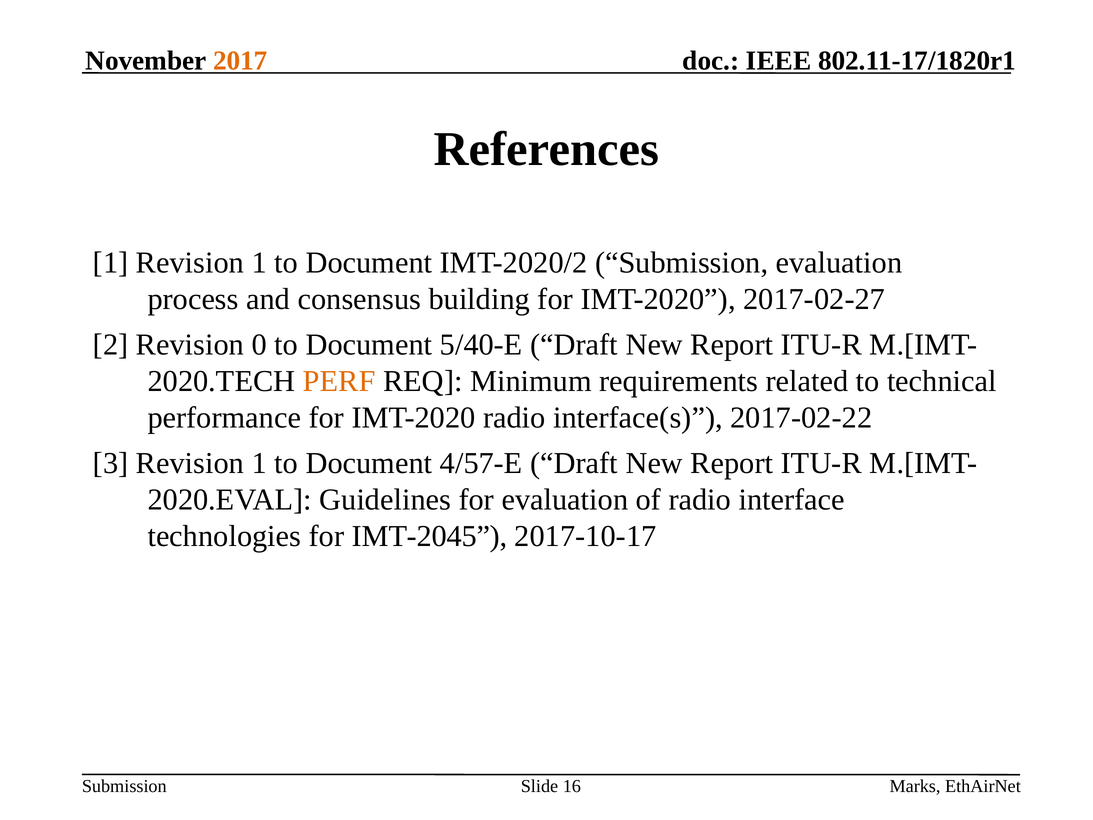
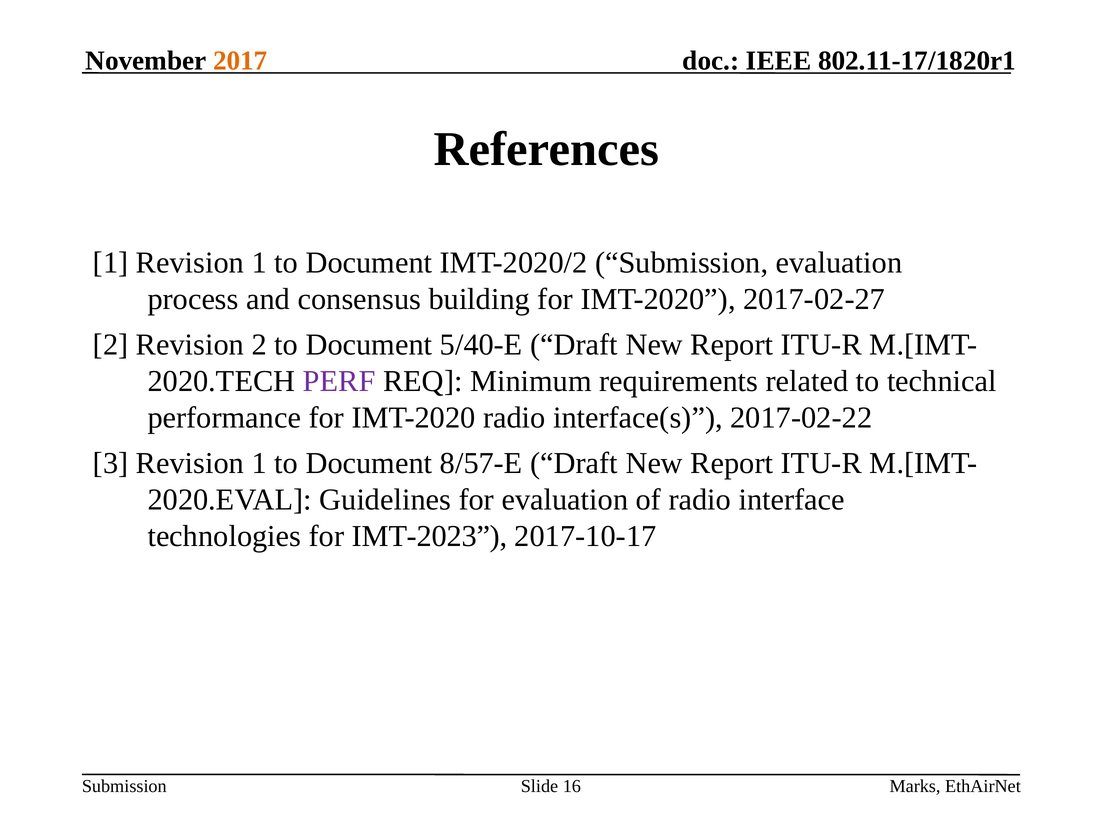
Revision 0: 0 -> 2 (259, 345)
PERF colour: orange -> purple (339, 381)
4/57-E: 4/57-E -> 8/57-E (481, 463)
IMT-2045: IMT-2045 -> IMT-2023 (430, 536)
